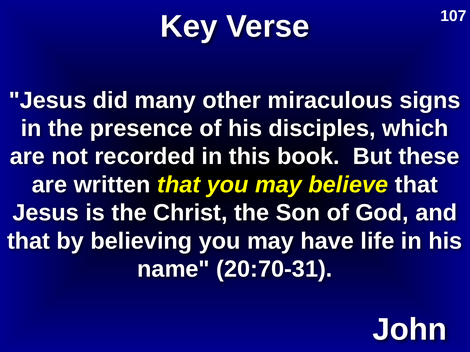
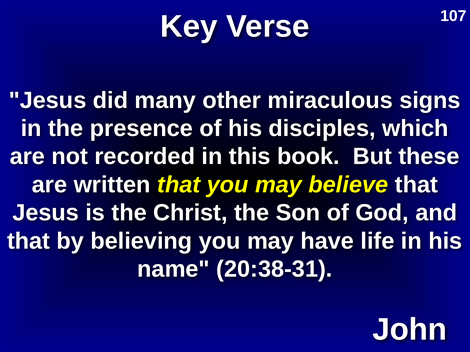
20:70-31: 20:70-31 -> 20:38-31 (274, 270)
